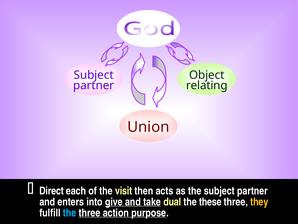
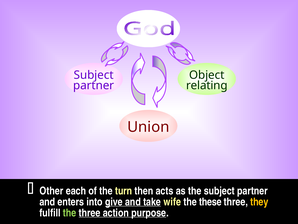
Direct: Direct -> Other (51, 190)
visit: visit -> turn (124, 190)
dual: dual -> wife (172, 201)
the colour: light blue -> light green (70, 212)
